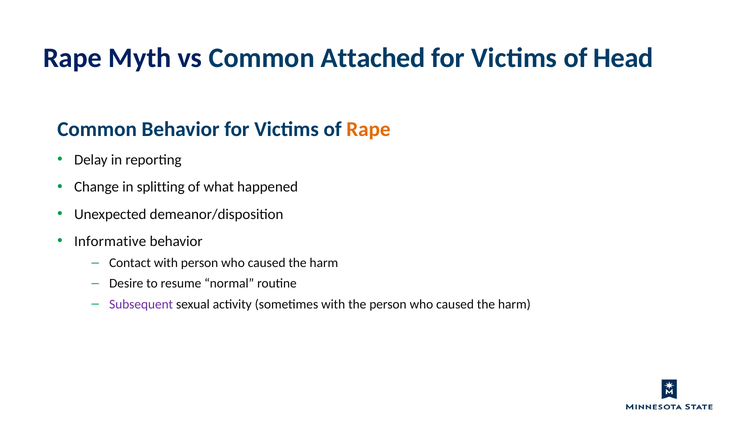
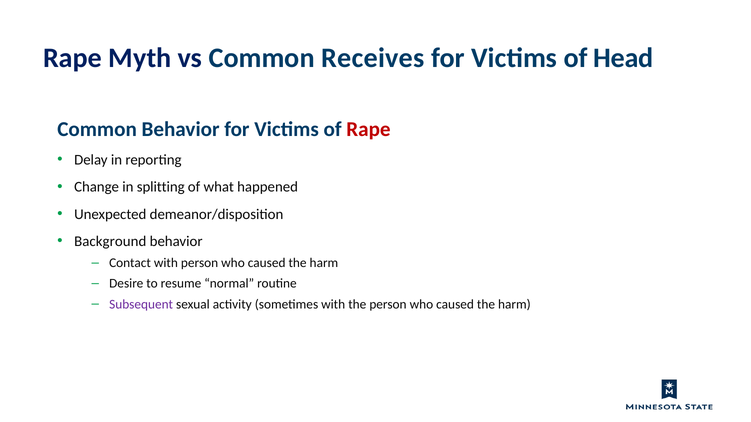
Attached: Attached -> Receives (373, 58)
Rape colour: orange -> red (368, 129)
Informative: Informative -> Background (110, 242)
